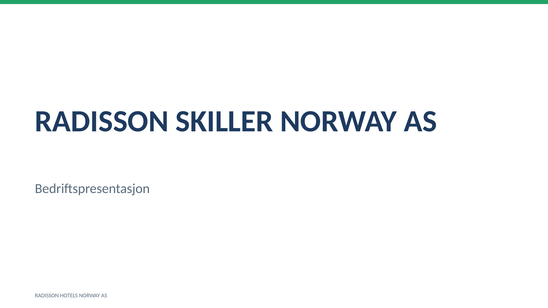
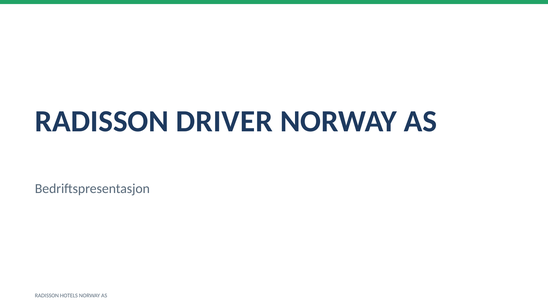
SKILLER: SKILLER -> DRIVER (224, 122)
